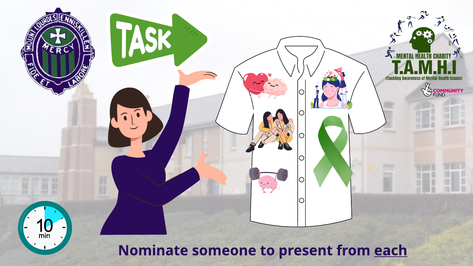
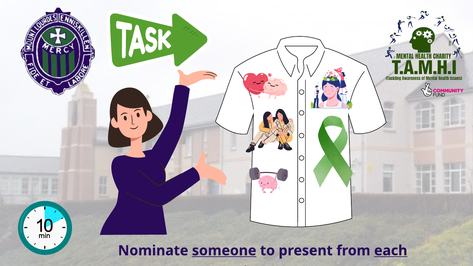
someone underline: none -> present (224, 251)
